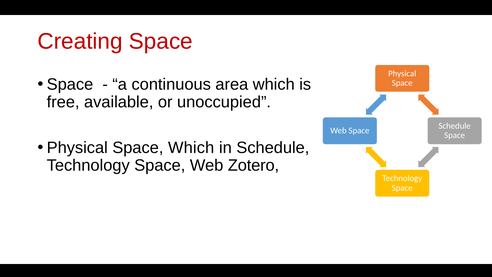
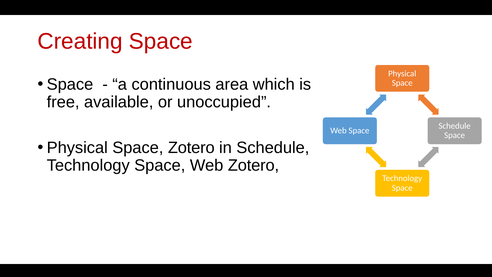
Space Which: Which -> Zotero (191, 148)
